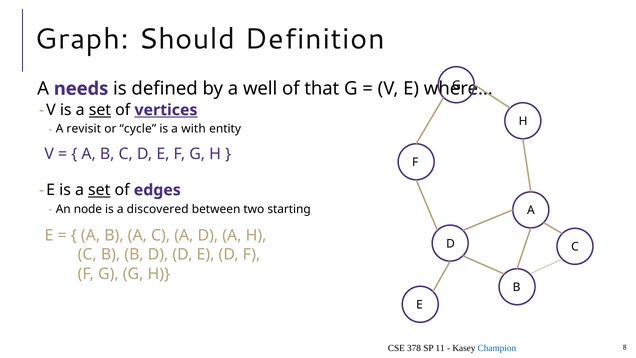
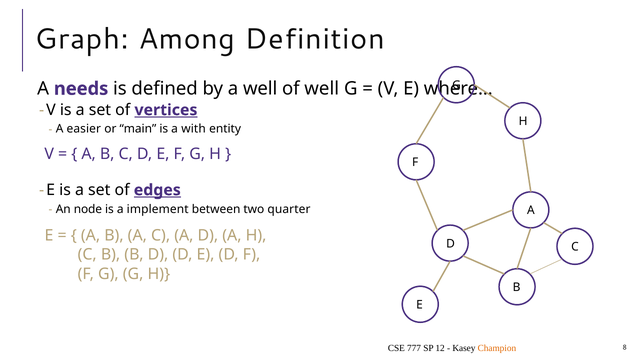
Should: Should -> Among (187, 39)
of that: that -> well (322, 89)
set underline: present -> none (100, 110)
revisit: revisit -> easier (84, 129)
cycle: cycle -> main (138, 129)
set underline: present -> none (99, 190)
edges underline: none -> present (157, 190)
discovered: discovered -> implement (158, 209)
starting: starting -> quarter (289, 209)
378: 378 -> 777 (414, 348)
11: 11 -> 12 (440, 348)
Champion colour: blue -> orange (497, 348)
